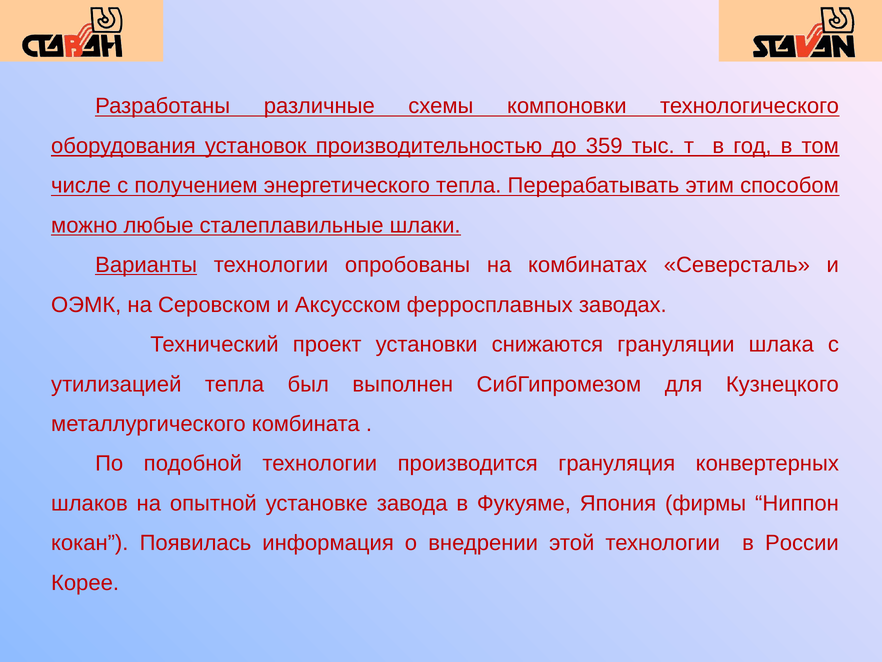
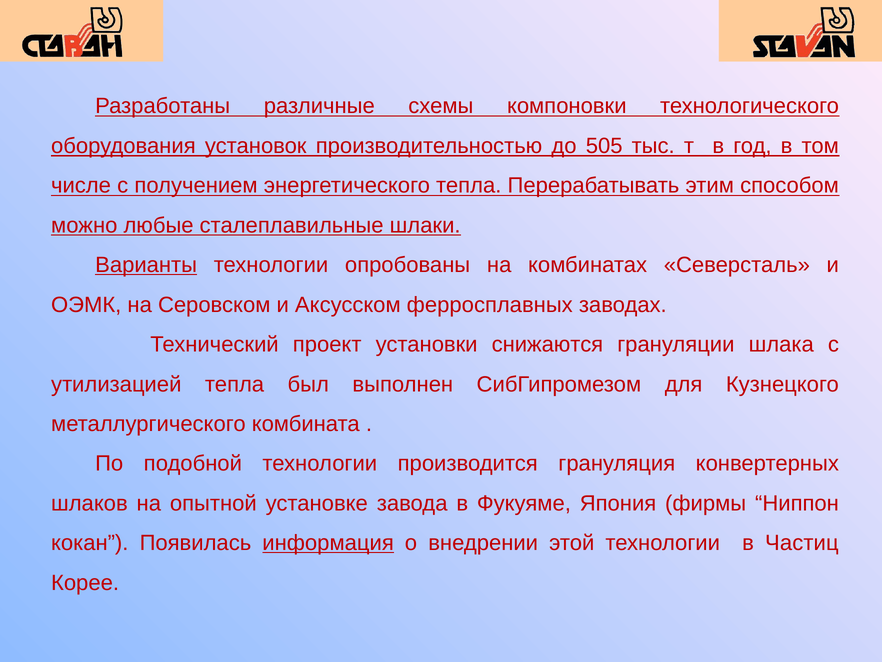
359: 359 -> 505 (604, 146)
информация underline: none -> present (328, 543)
России: России -> Частиц (802, 543)
